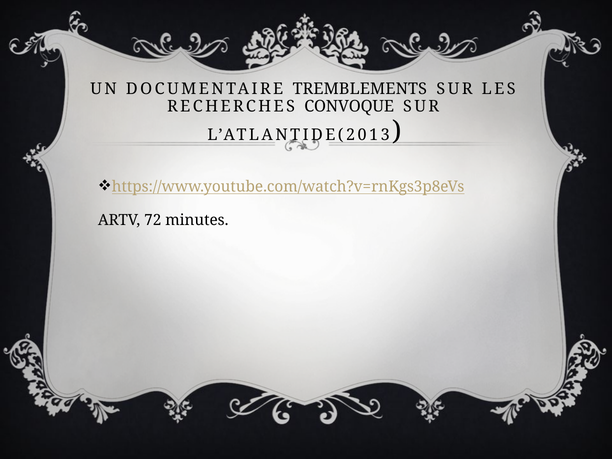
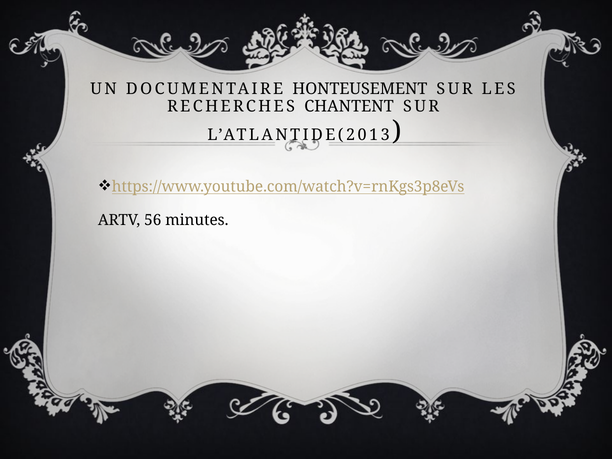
TREMBLEMENTS: TREMBLEMENTS -> HONTEUSEMENT (360, 89)
CONVOQUE: CONVOQUE -> CHANTENT (349, 106)
72: 72 -> 56 (153, 220)
